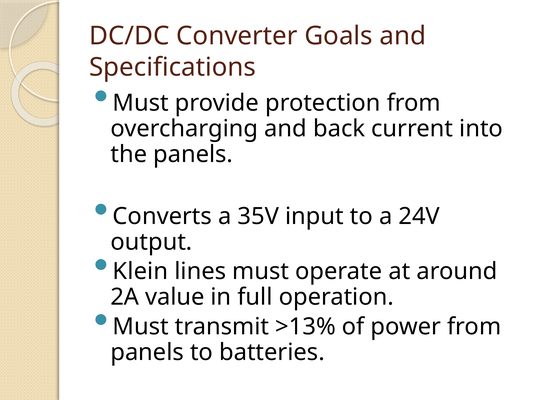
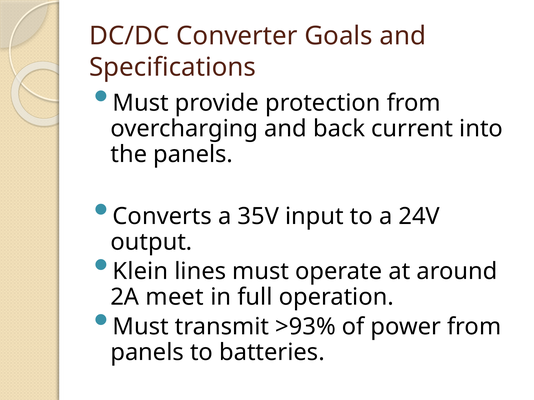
value: value -> meet (175, 297)
>13%: >13% -> >93% (306, 327)
